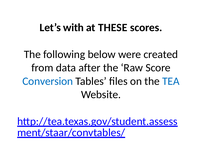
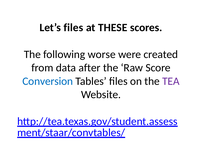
Let’s with: with -> files (73, 28)
below: below -> worse (102, 55)
TEA colour: blue -> purple (171, 81)
